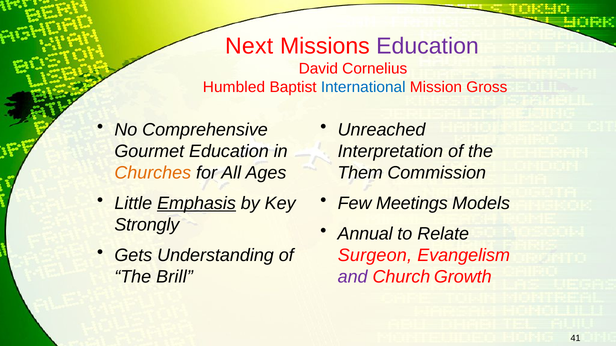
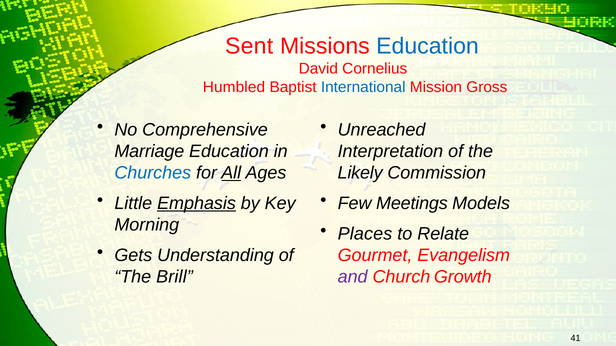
Next: Next -> Sent (249, 46)
Education colour: purple -> blue (428, 46)
Gourmet: Gourmet -> Marriage (149, 151)
Them: Them -> Likely (360, 173)
Churches colour: orange -> blue (153, 173)
All underline: none -> present (231, 173)
Strongly: Strongly -> Morning (147, 225)
Annual: Annual -> Places (365, 234)
Surgeon: Surgeon -> Gourmet (375, 256)
